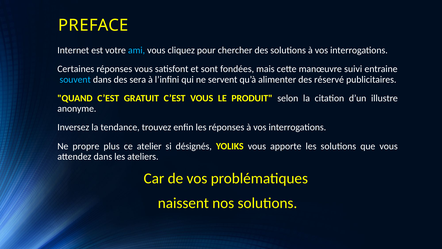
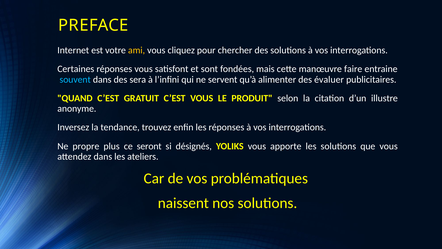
ami colour: light blue -> yellow (137, 50)
suivi: suivi -> faire (353, 69)
réservé: réservé -> évaluer (329, 79)
atelier: atelier -> seront (149, 146)
